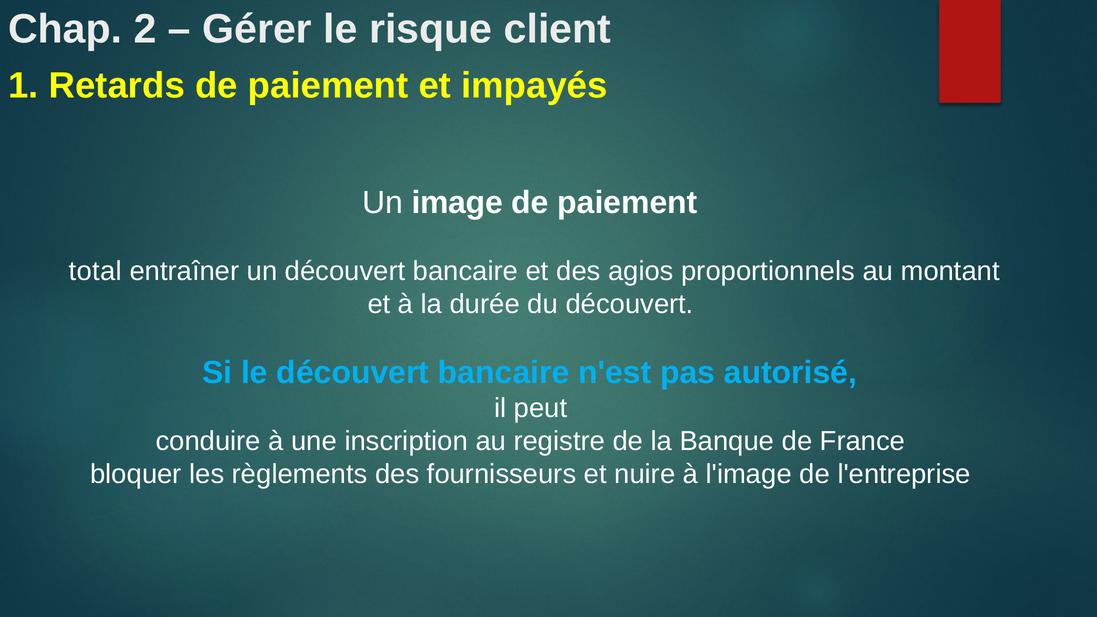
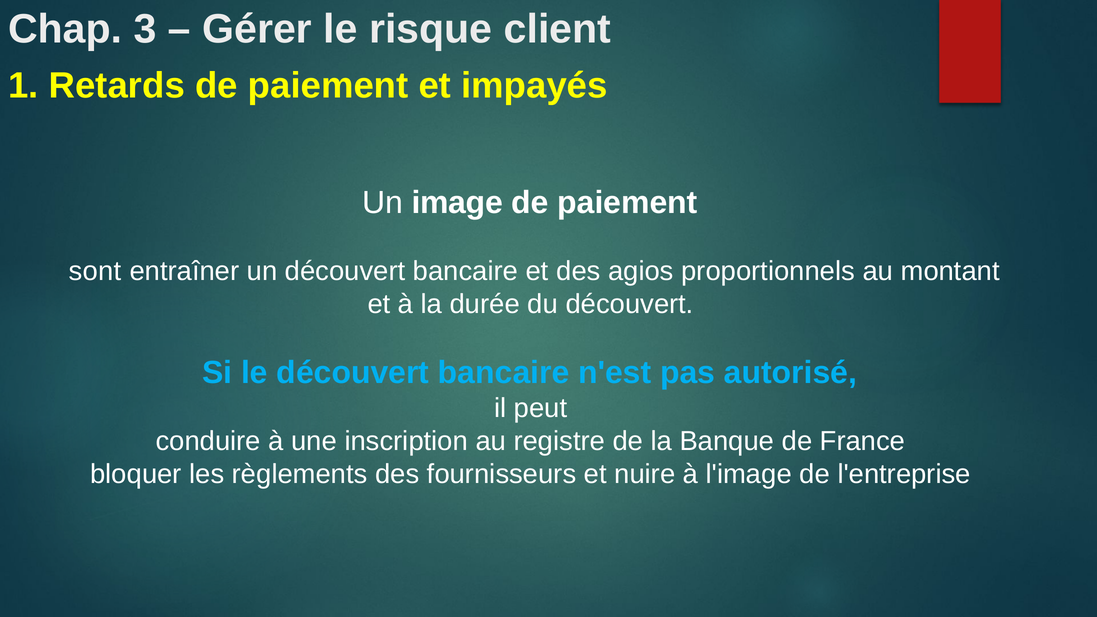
2: 2 -> 3 (145, 29)
total: total -> sont (95, 271)
